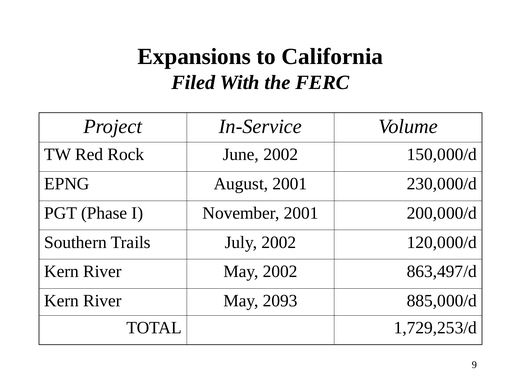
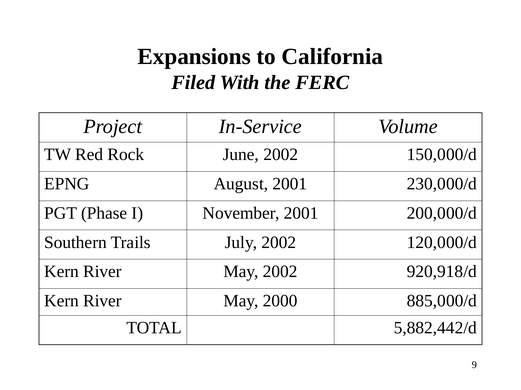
863,497/d: 863,497/d -> 920,918/d (442, 272)
2093: 2093 -> 2000 (280, 301)
1,729,253/d: 1,729,253/d -> 5,882,442/d (435, 328)
